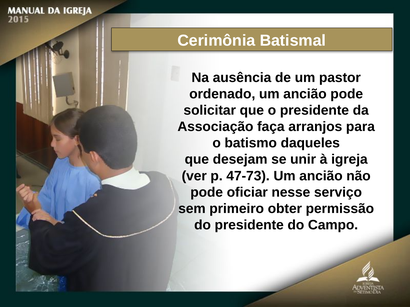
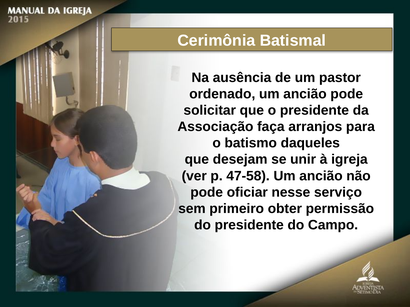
47-73: 47-73 -> 47-58 (248, 176)
